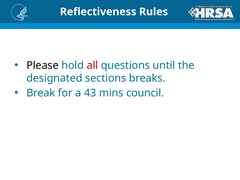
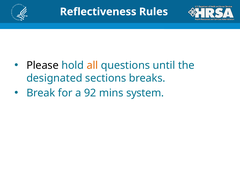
all colour: red -> orange (92, 65)
43: 43 -> 92 (90, 93)
council: council -> system (145, 93)
